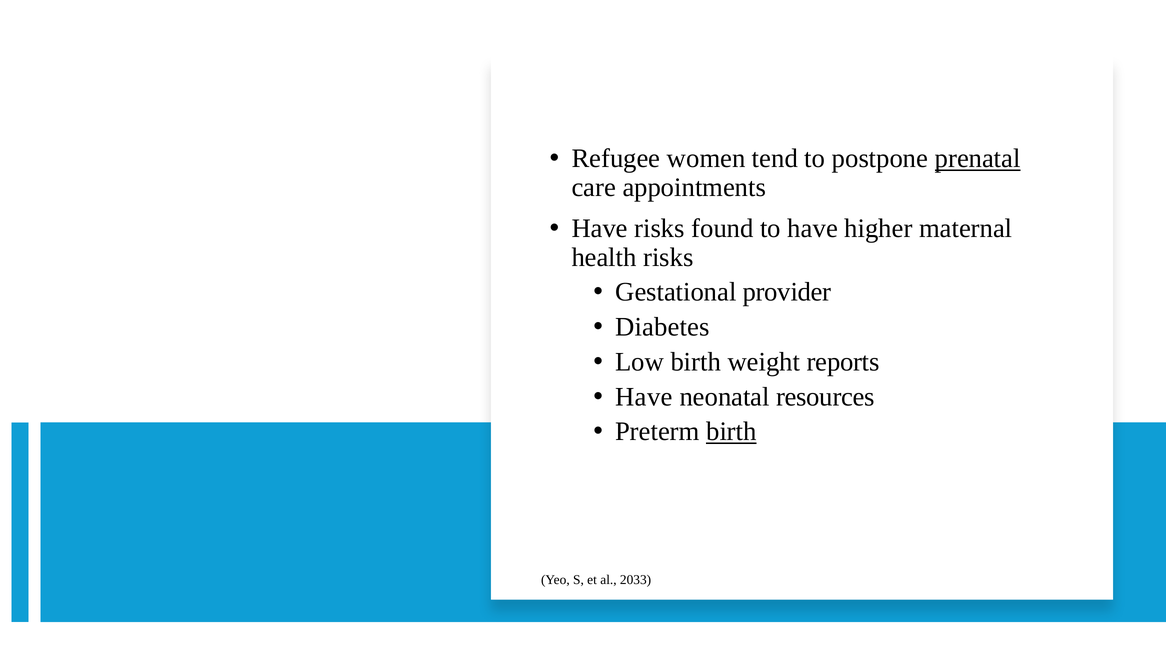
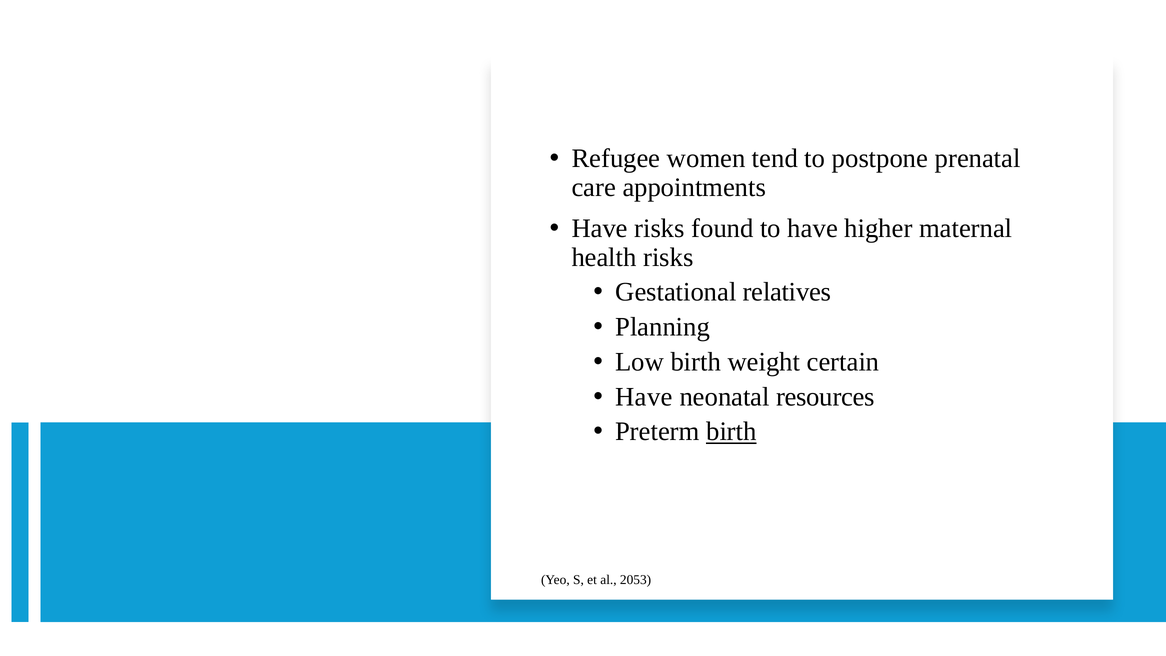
prenatal underline: present -> none (978, 159)
provider: provider -> relatives (787, 292)
Diabetes: Diabetes -> Planning (663, 327)
reports: reports -> certain (843, 362)
2033: 2033 -> 2053 (636, 580)
